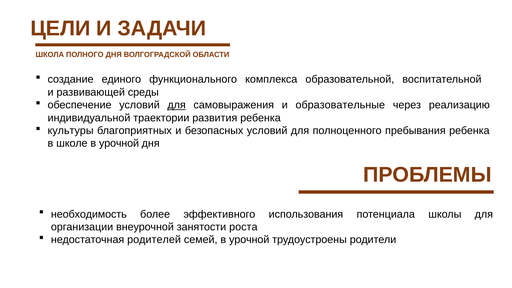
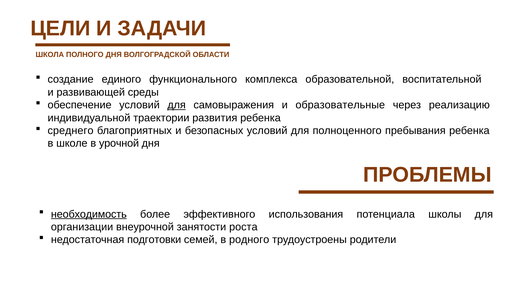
культуры: культуры -> среднего (71, 131)
необходимость underline: none -> present (89, 214)
родителей: родителей -> подготовки (154, 240)
семей в урочной: урочной -> родного (249, 240)
